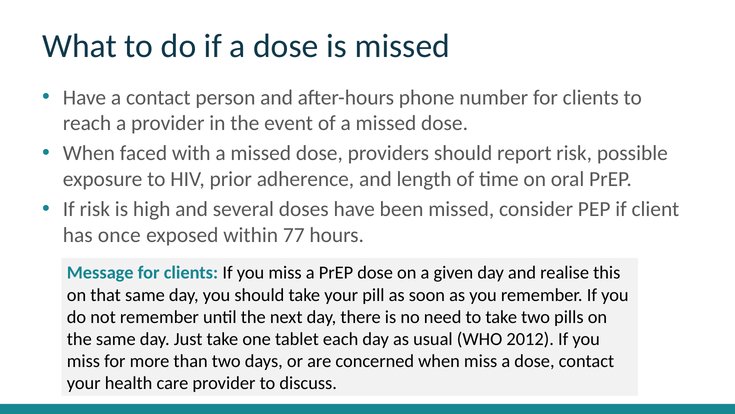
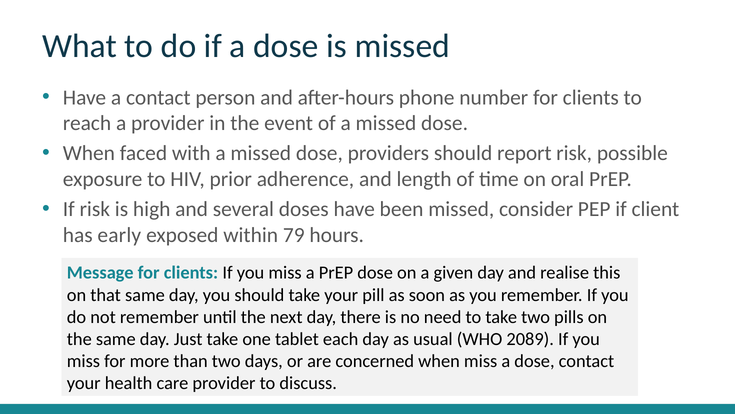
once: once -> early (119, 235)
77: 77 -> 79 (294, 235)
2012: 2012 -> 2089 (530, 339)
